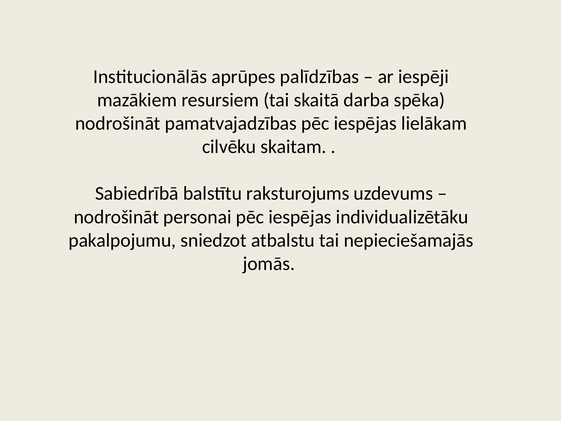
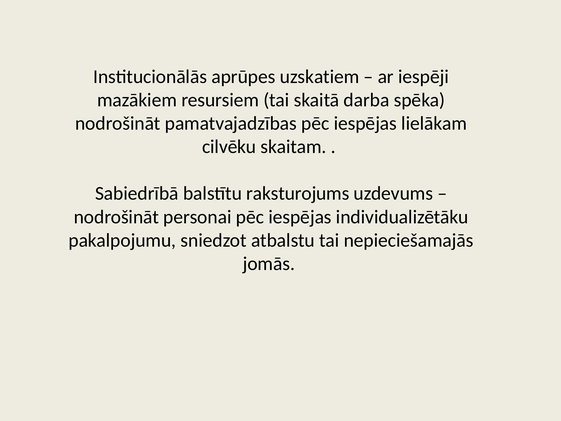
palīdzības: palīdzības -> uzskatiem (320, 77)
